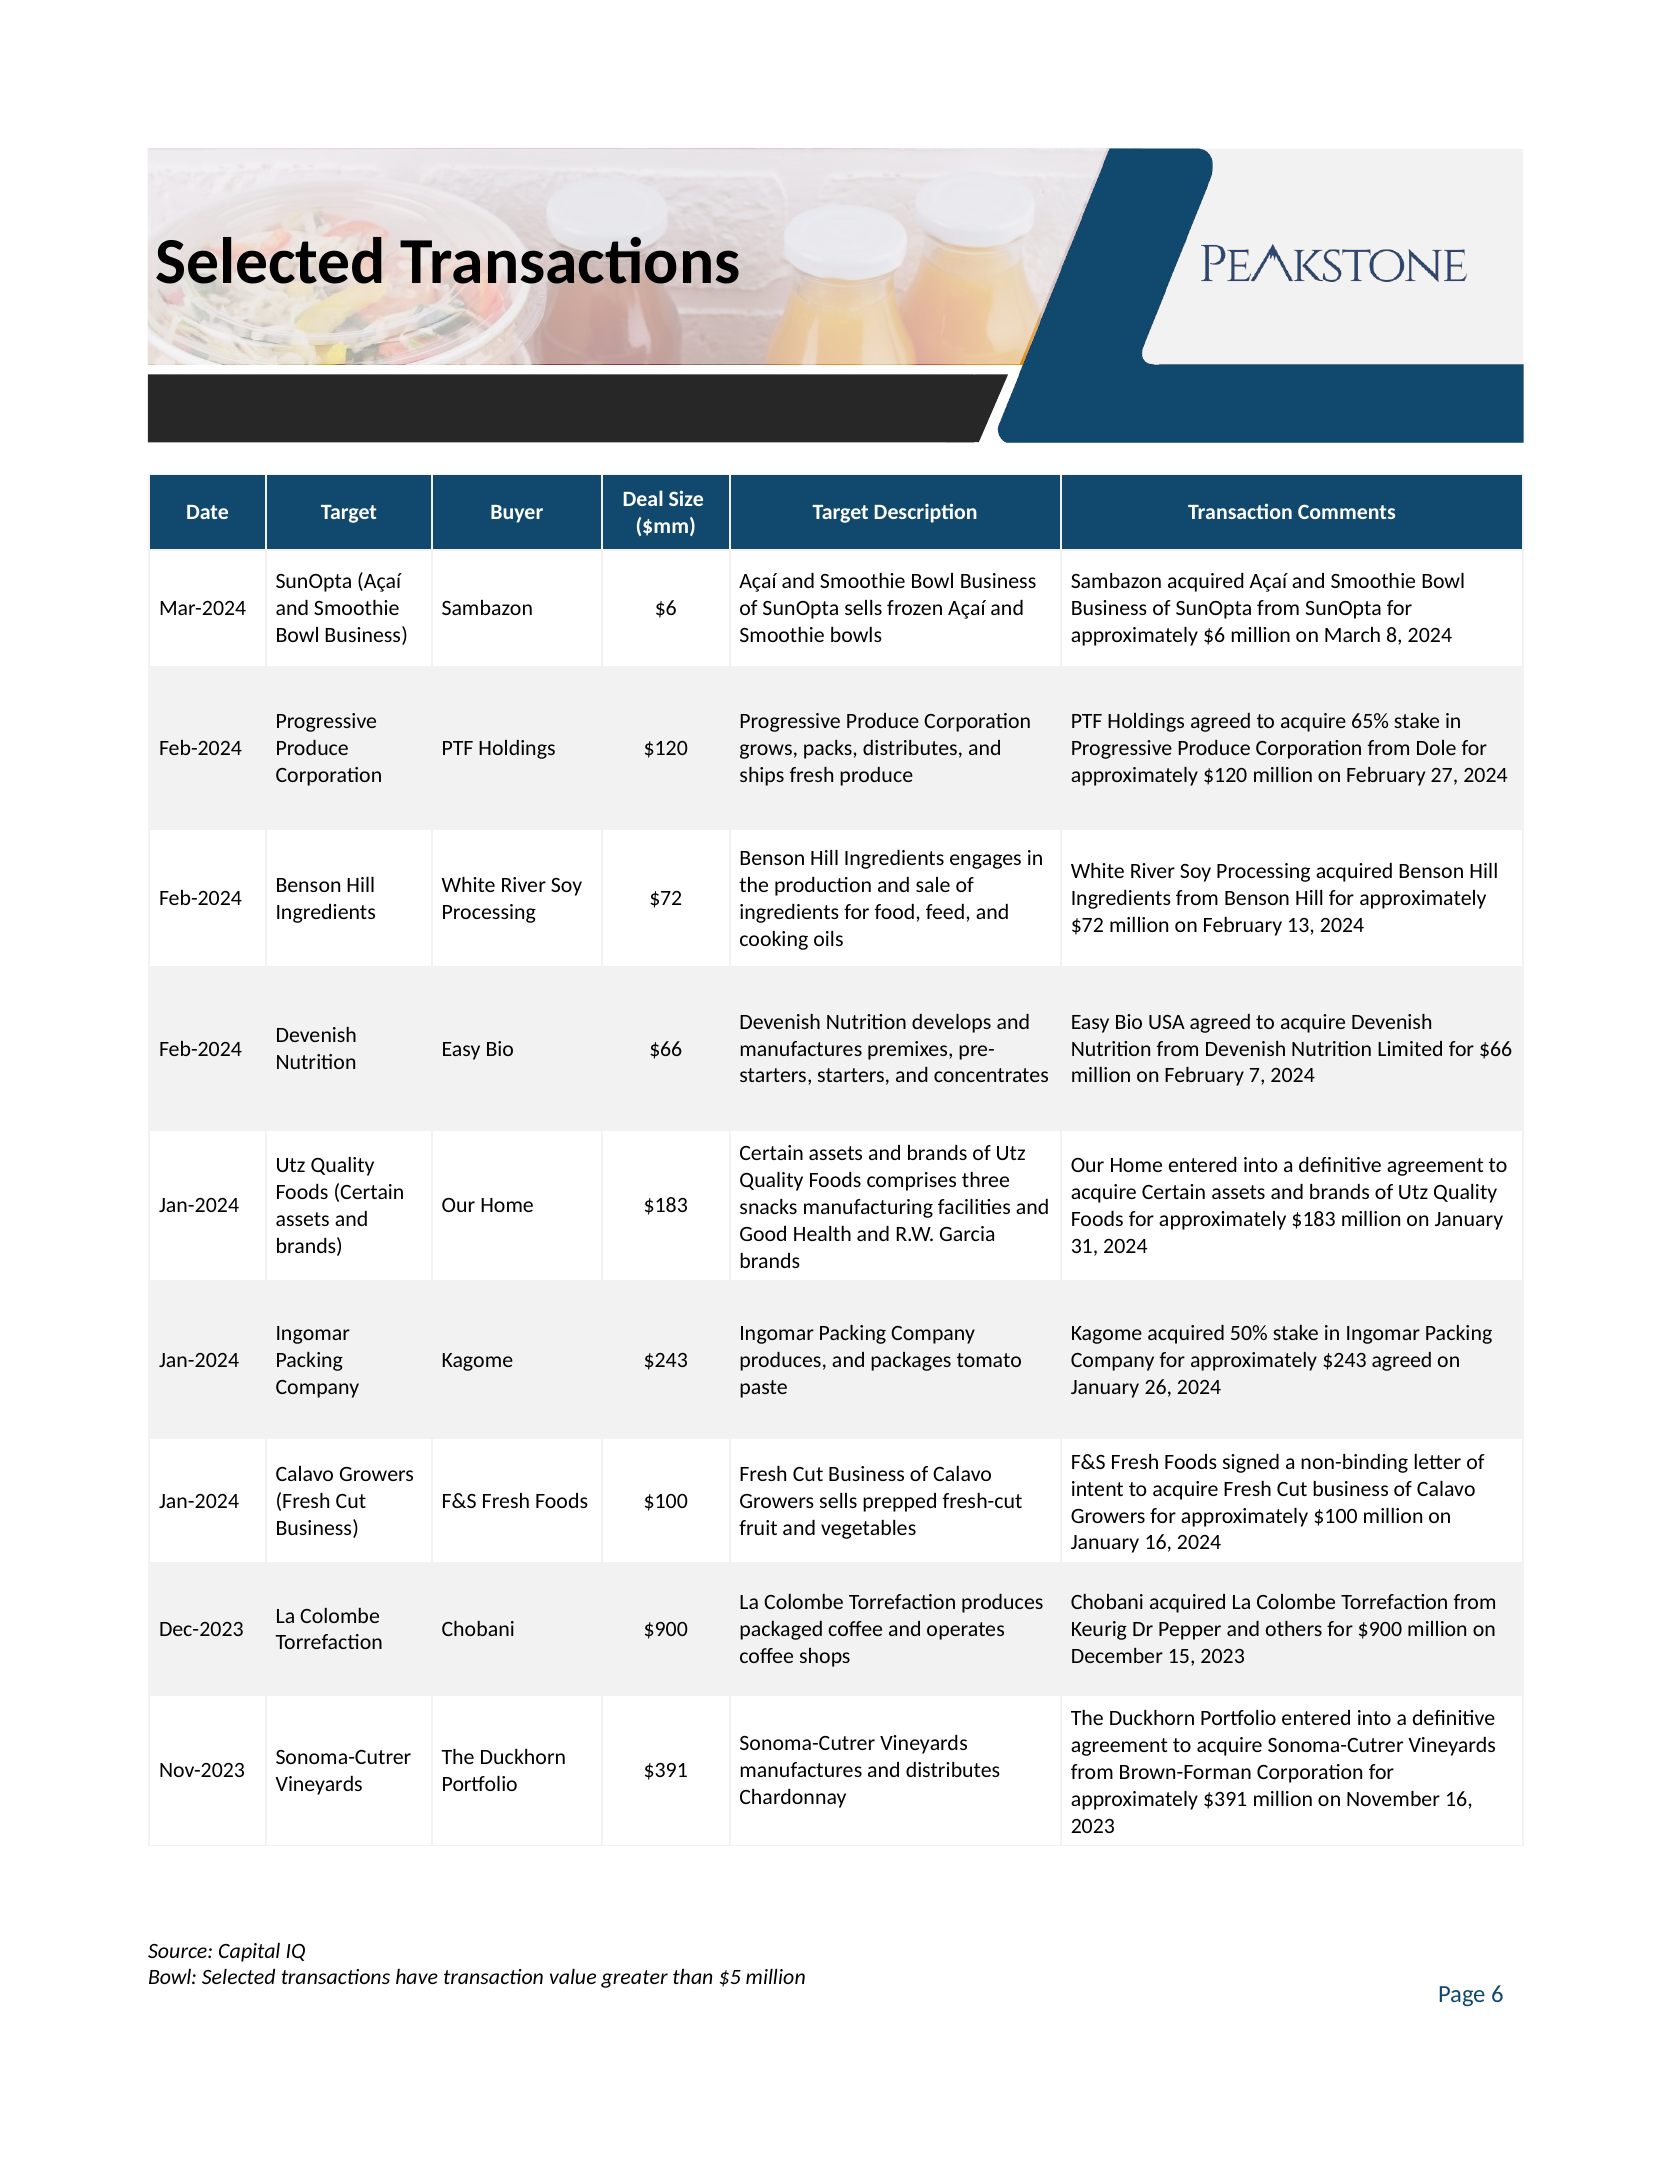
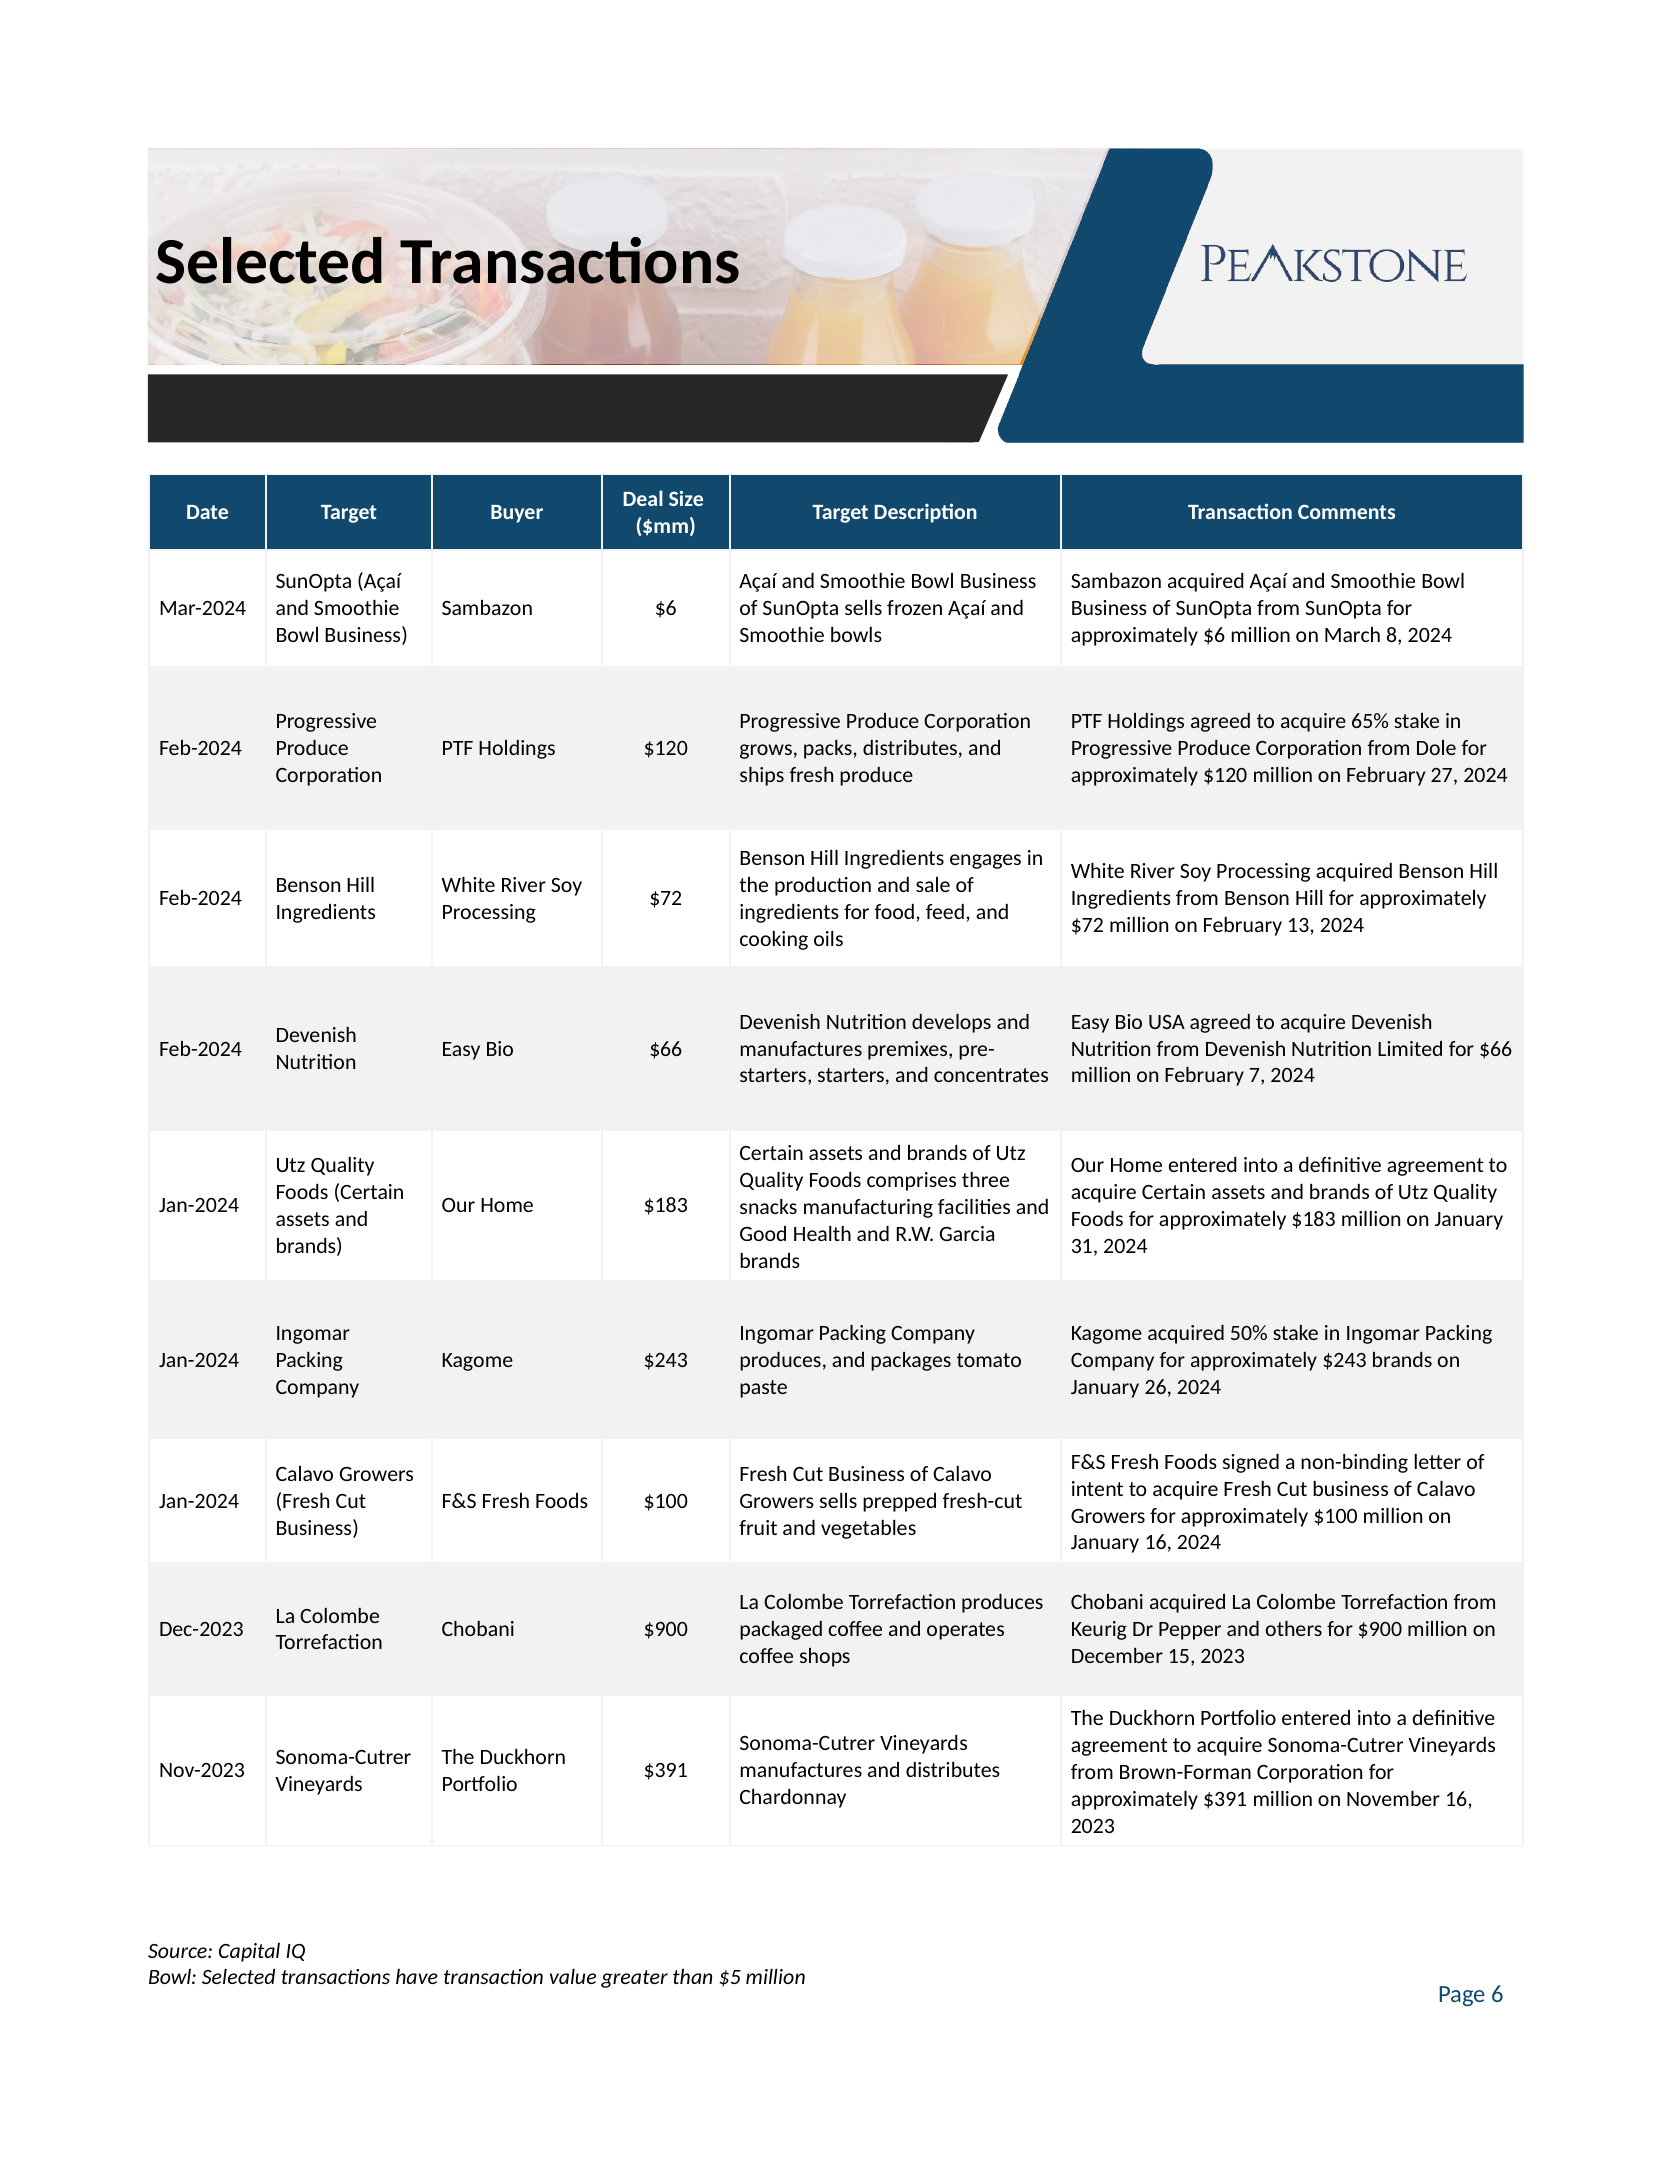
$243 agreed: agreed -> brands (1402, 1360)
